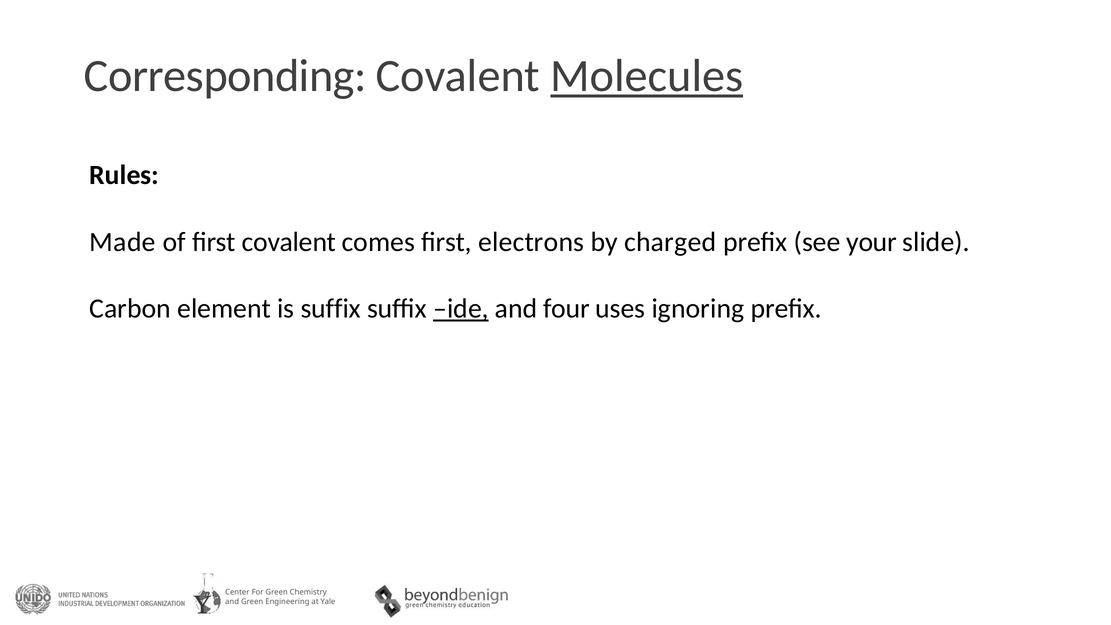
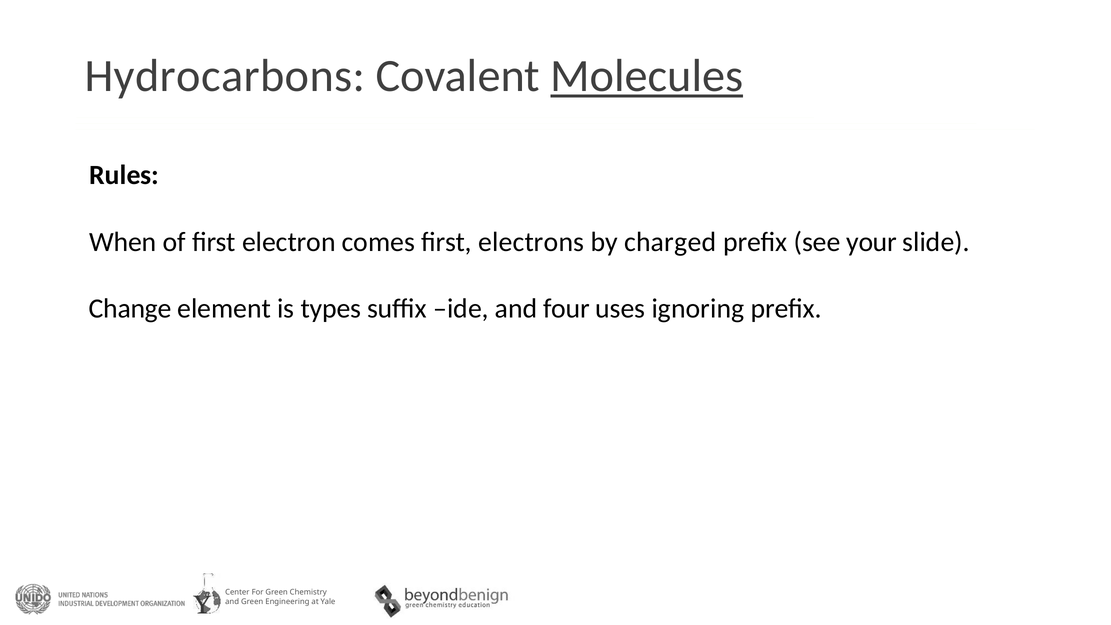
Corresponding: Corresponding -> Hydrocarbons (225, 76)
Made: Made -> When (123, 242)
first covalent: covalent -> electron (289, 242)
Carbon: Carbon -> Change (130, 308)
is suffix: suffix -> types (331, 308)
ide underline: present -> none (461, 308)
